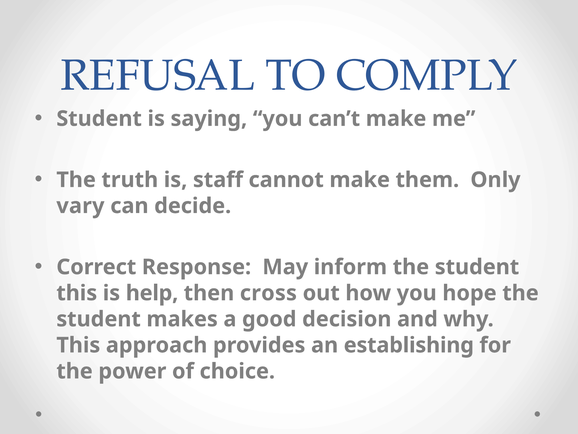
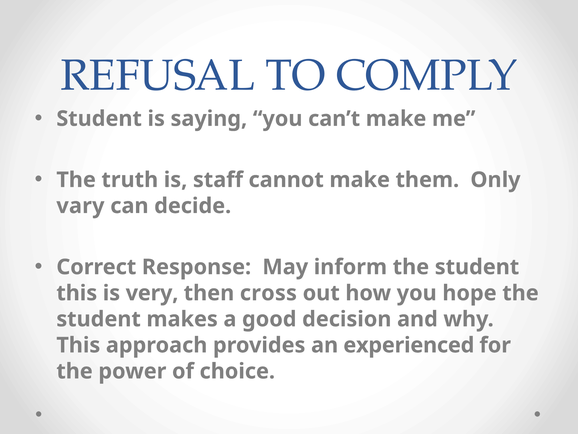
help: help -> very (152, 293)
establishing: establishing -> experienced (409, 345)
